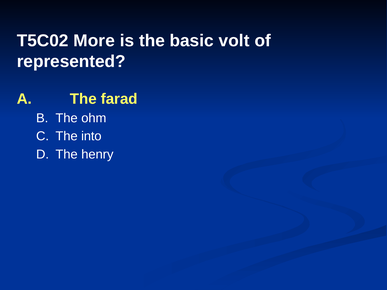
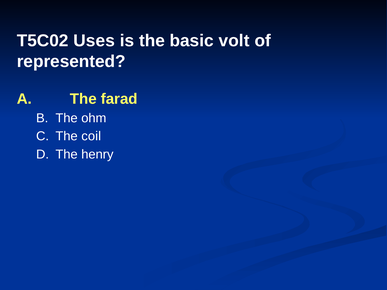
More: More -> Uses (94, 41)
into: into -> coil (91, 136)
